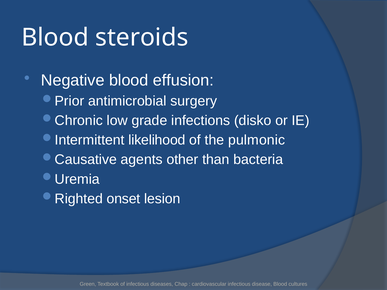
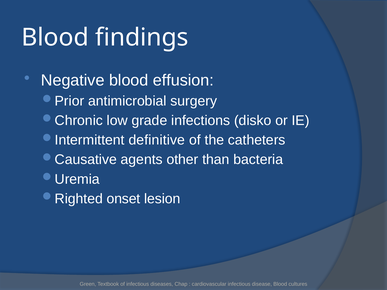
steroids: steroids -> findings (142, 38)
likelihood: likelihood -> definitive (157, 140)
pulmonic: pulmonic -> catheters (257, 140)
